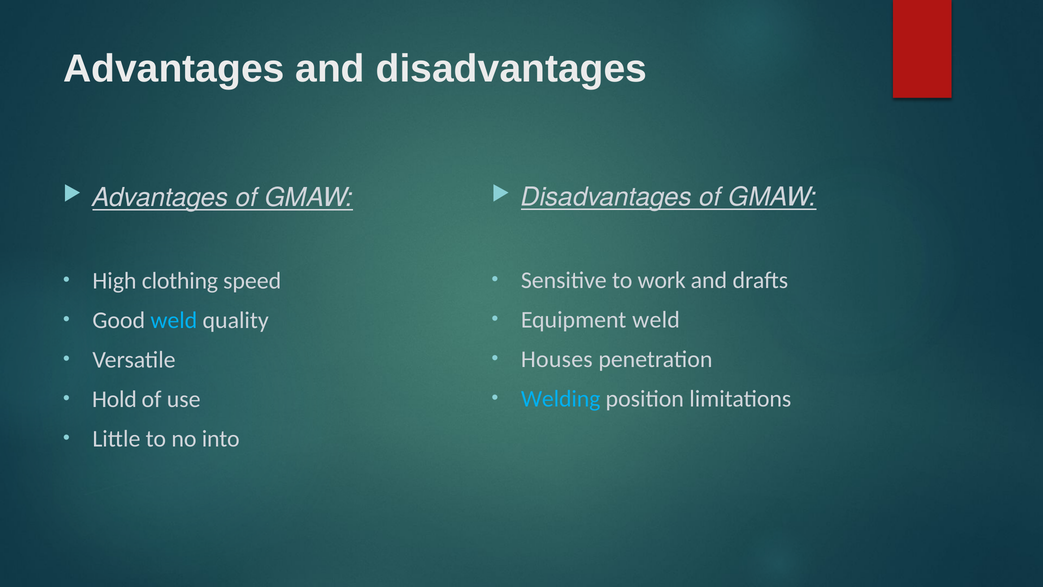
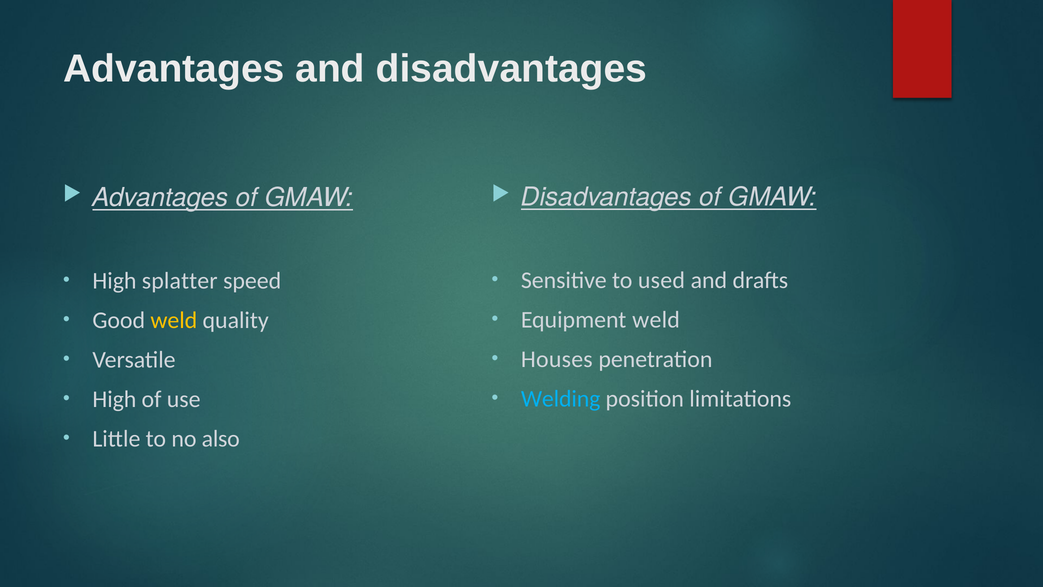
work: work -> used (661, 280)
clothing: clothing -> splatter (180, 281)
weld colour: light blue -> yellow (174, 320)
Hold: Hold -> High (114, 399)
into: into -> also (221, 439)
